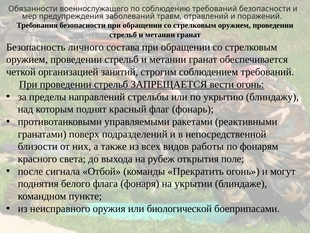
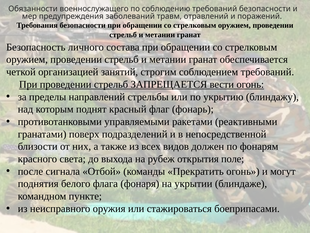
работы: работы -> должен (208, 146)
биологической: биологической -> стажироваться (179, 208)
